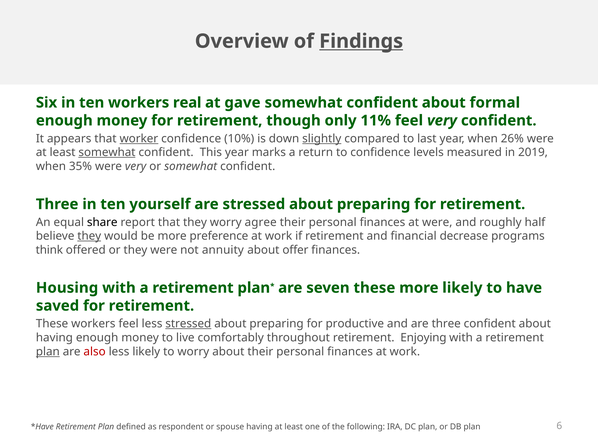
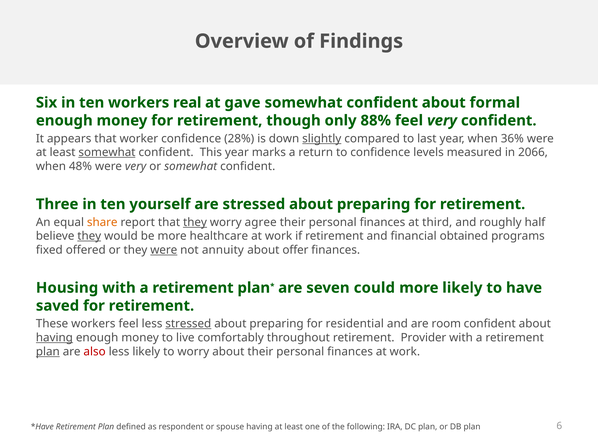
Findings underline: present -> none (361, 41)
11%: 11% -> 88% (376, 121)
worker underline: present -> none (139, 139)
10%: 10% -> 28% (239, 139)
26%: 26% -> 36% (512, 139)
2019: 2019 -> 2066 (533, 153)
35%: 35% -> 48% (80, 167)
share colour: black -> orange (102, 222)
they underline: none -> present (195, 222)
at were: were -> third (437, 222)
preference: preference -> healthcare (219, 236)
decrease: decrease -> obtained (464, 236)
think: think -> fixed (49, 250)
were underline: none -> present (164, 250)
seven these: these -> could (374, 288)
productive: productive -> residential (355, 324)
are three: three -> room (446, 324)
having underline: none -> present (54, 338)
Enjoying: Enjoying -> Provider (423, 338)
